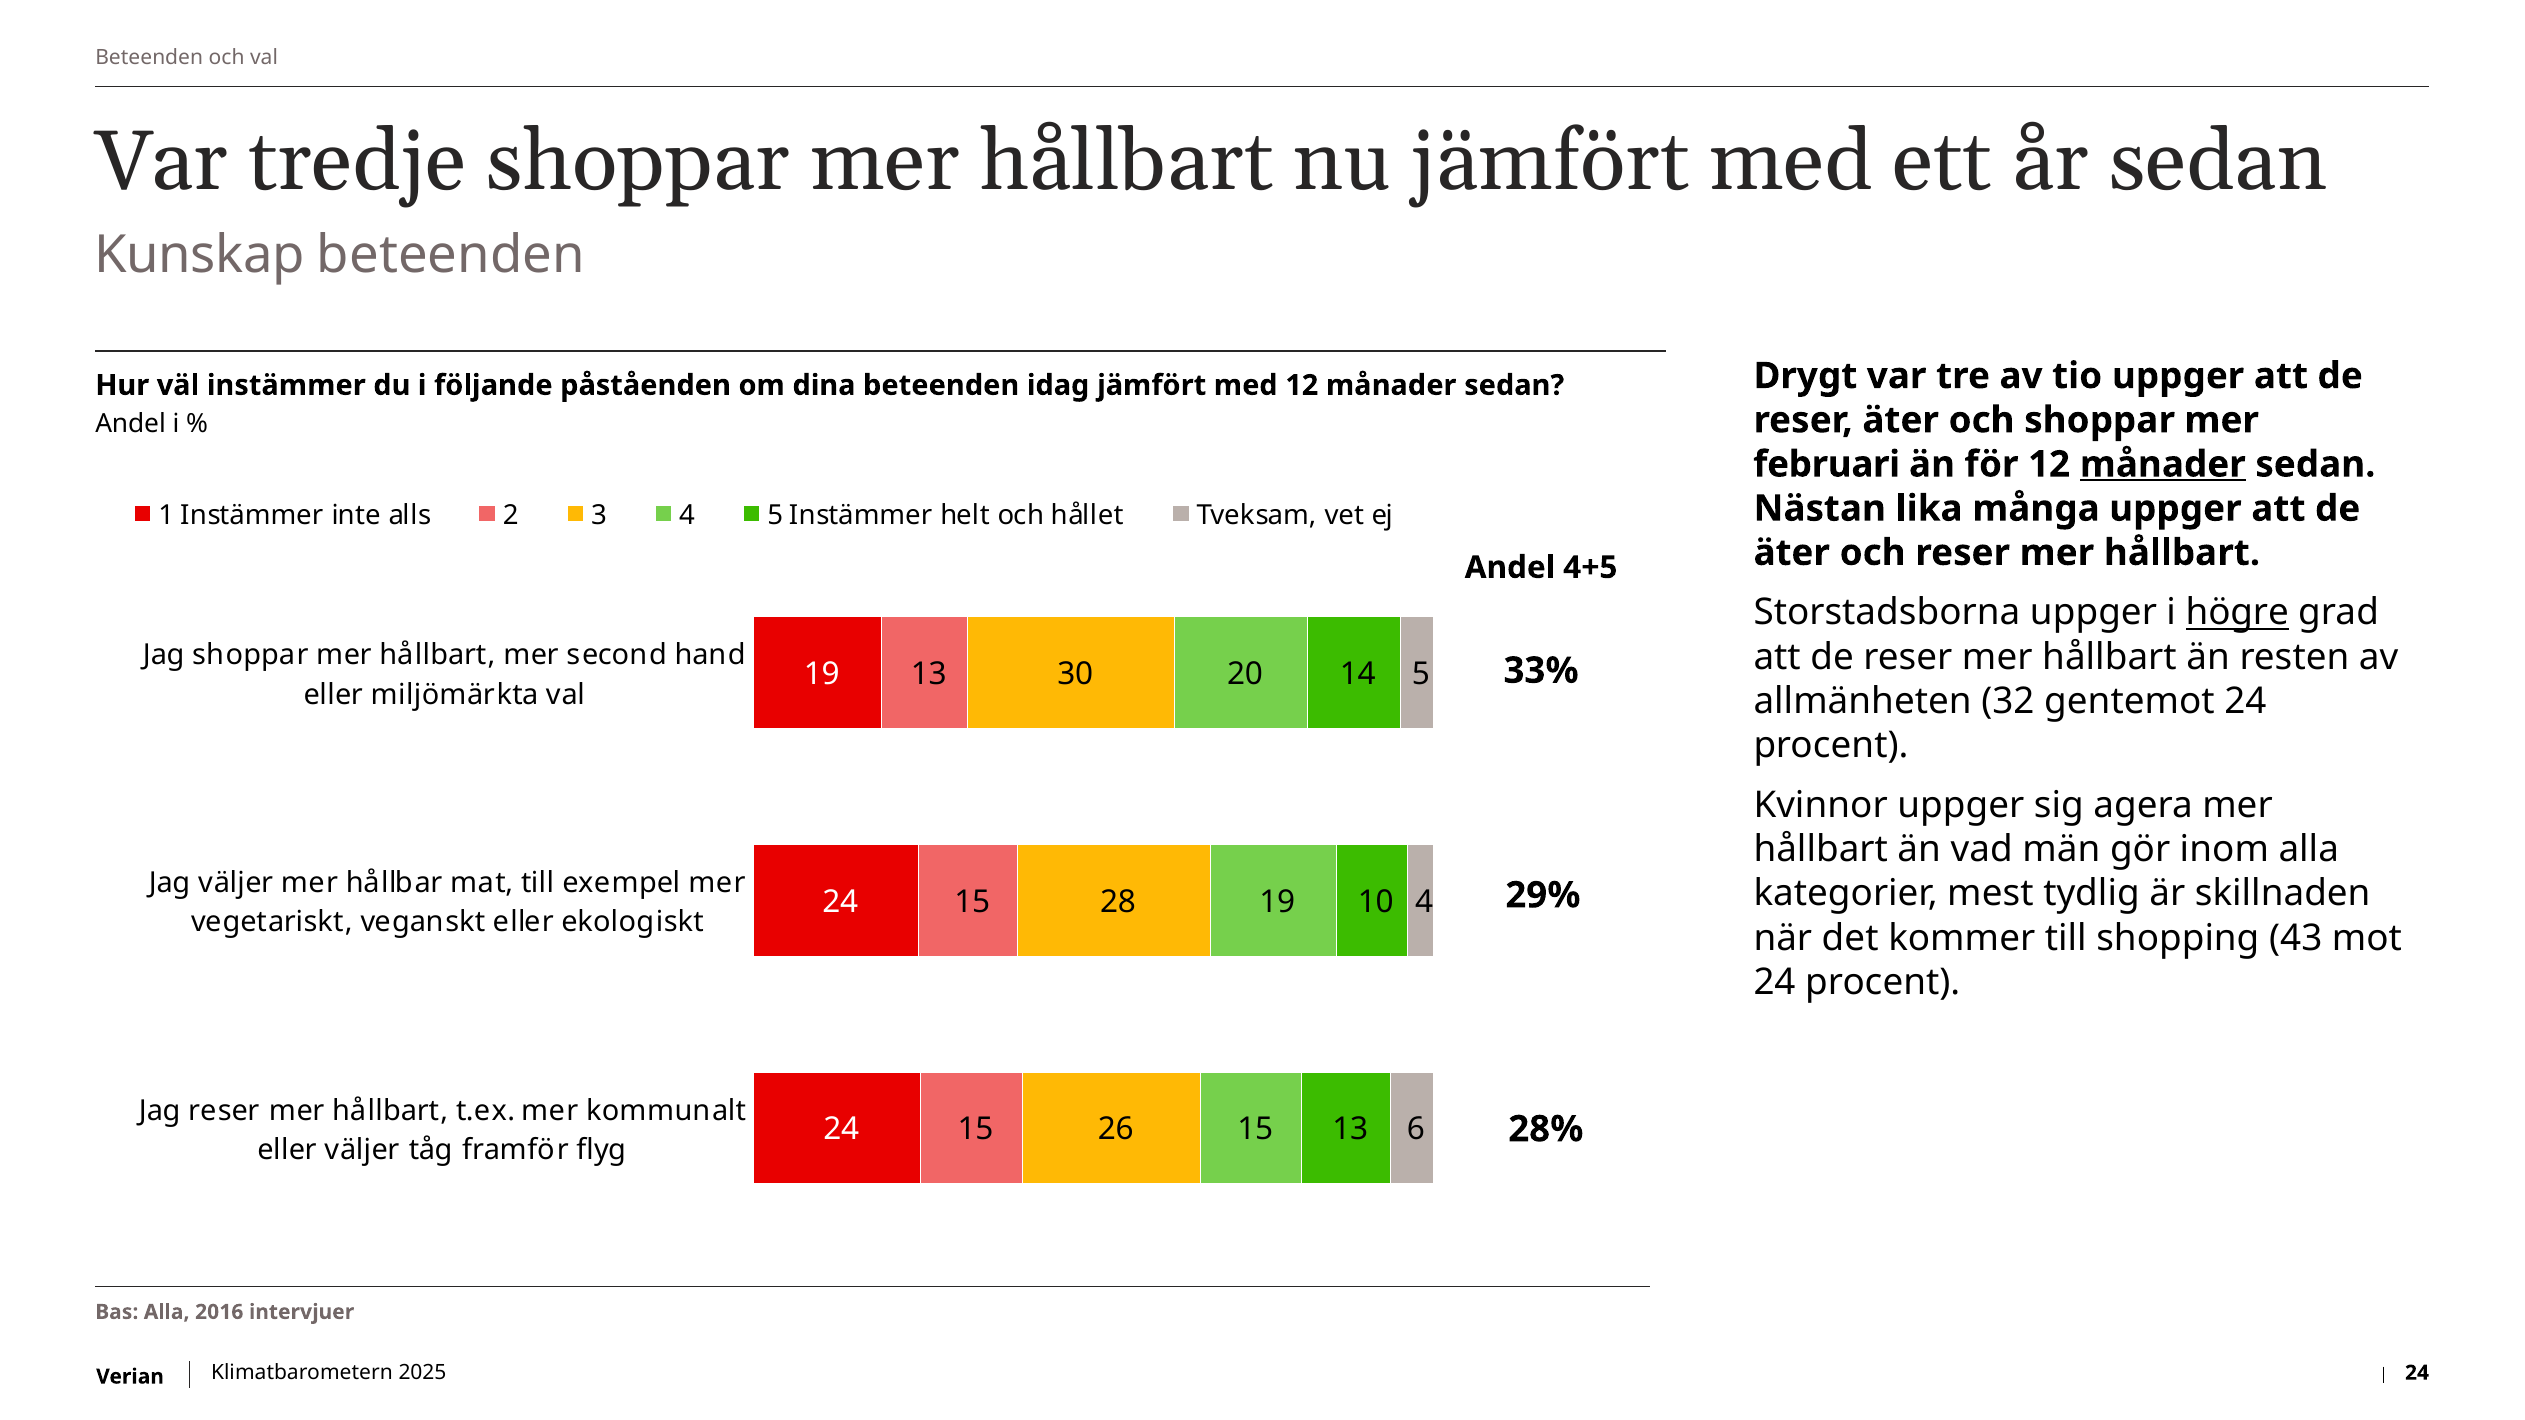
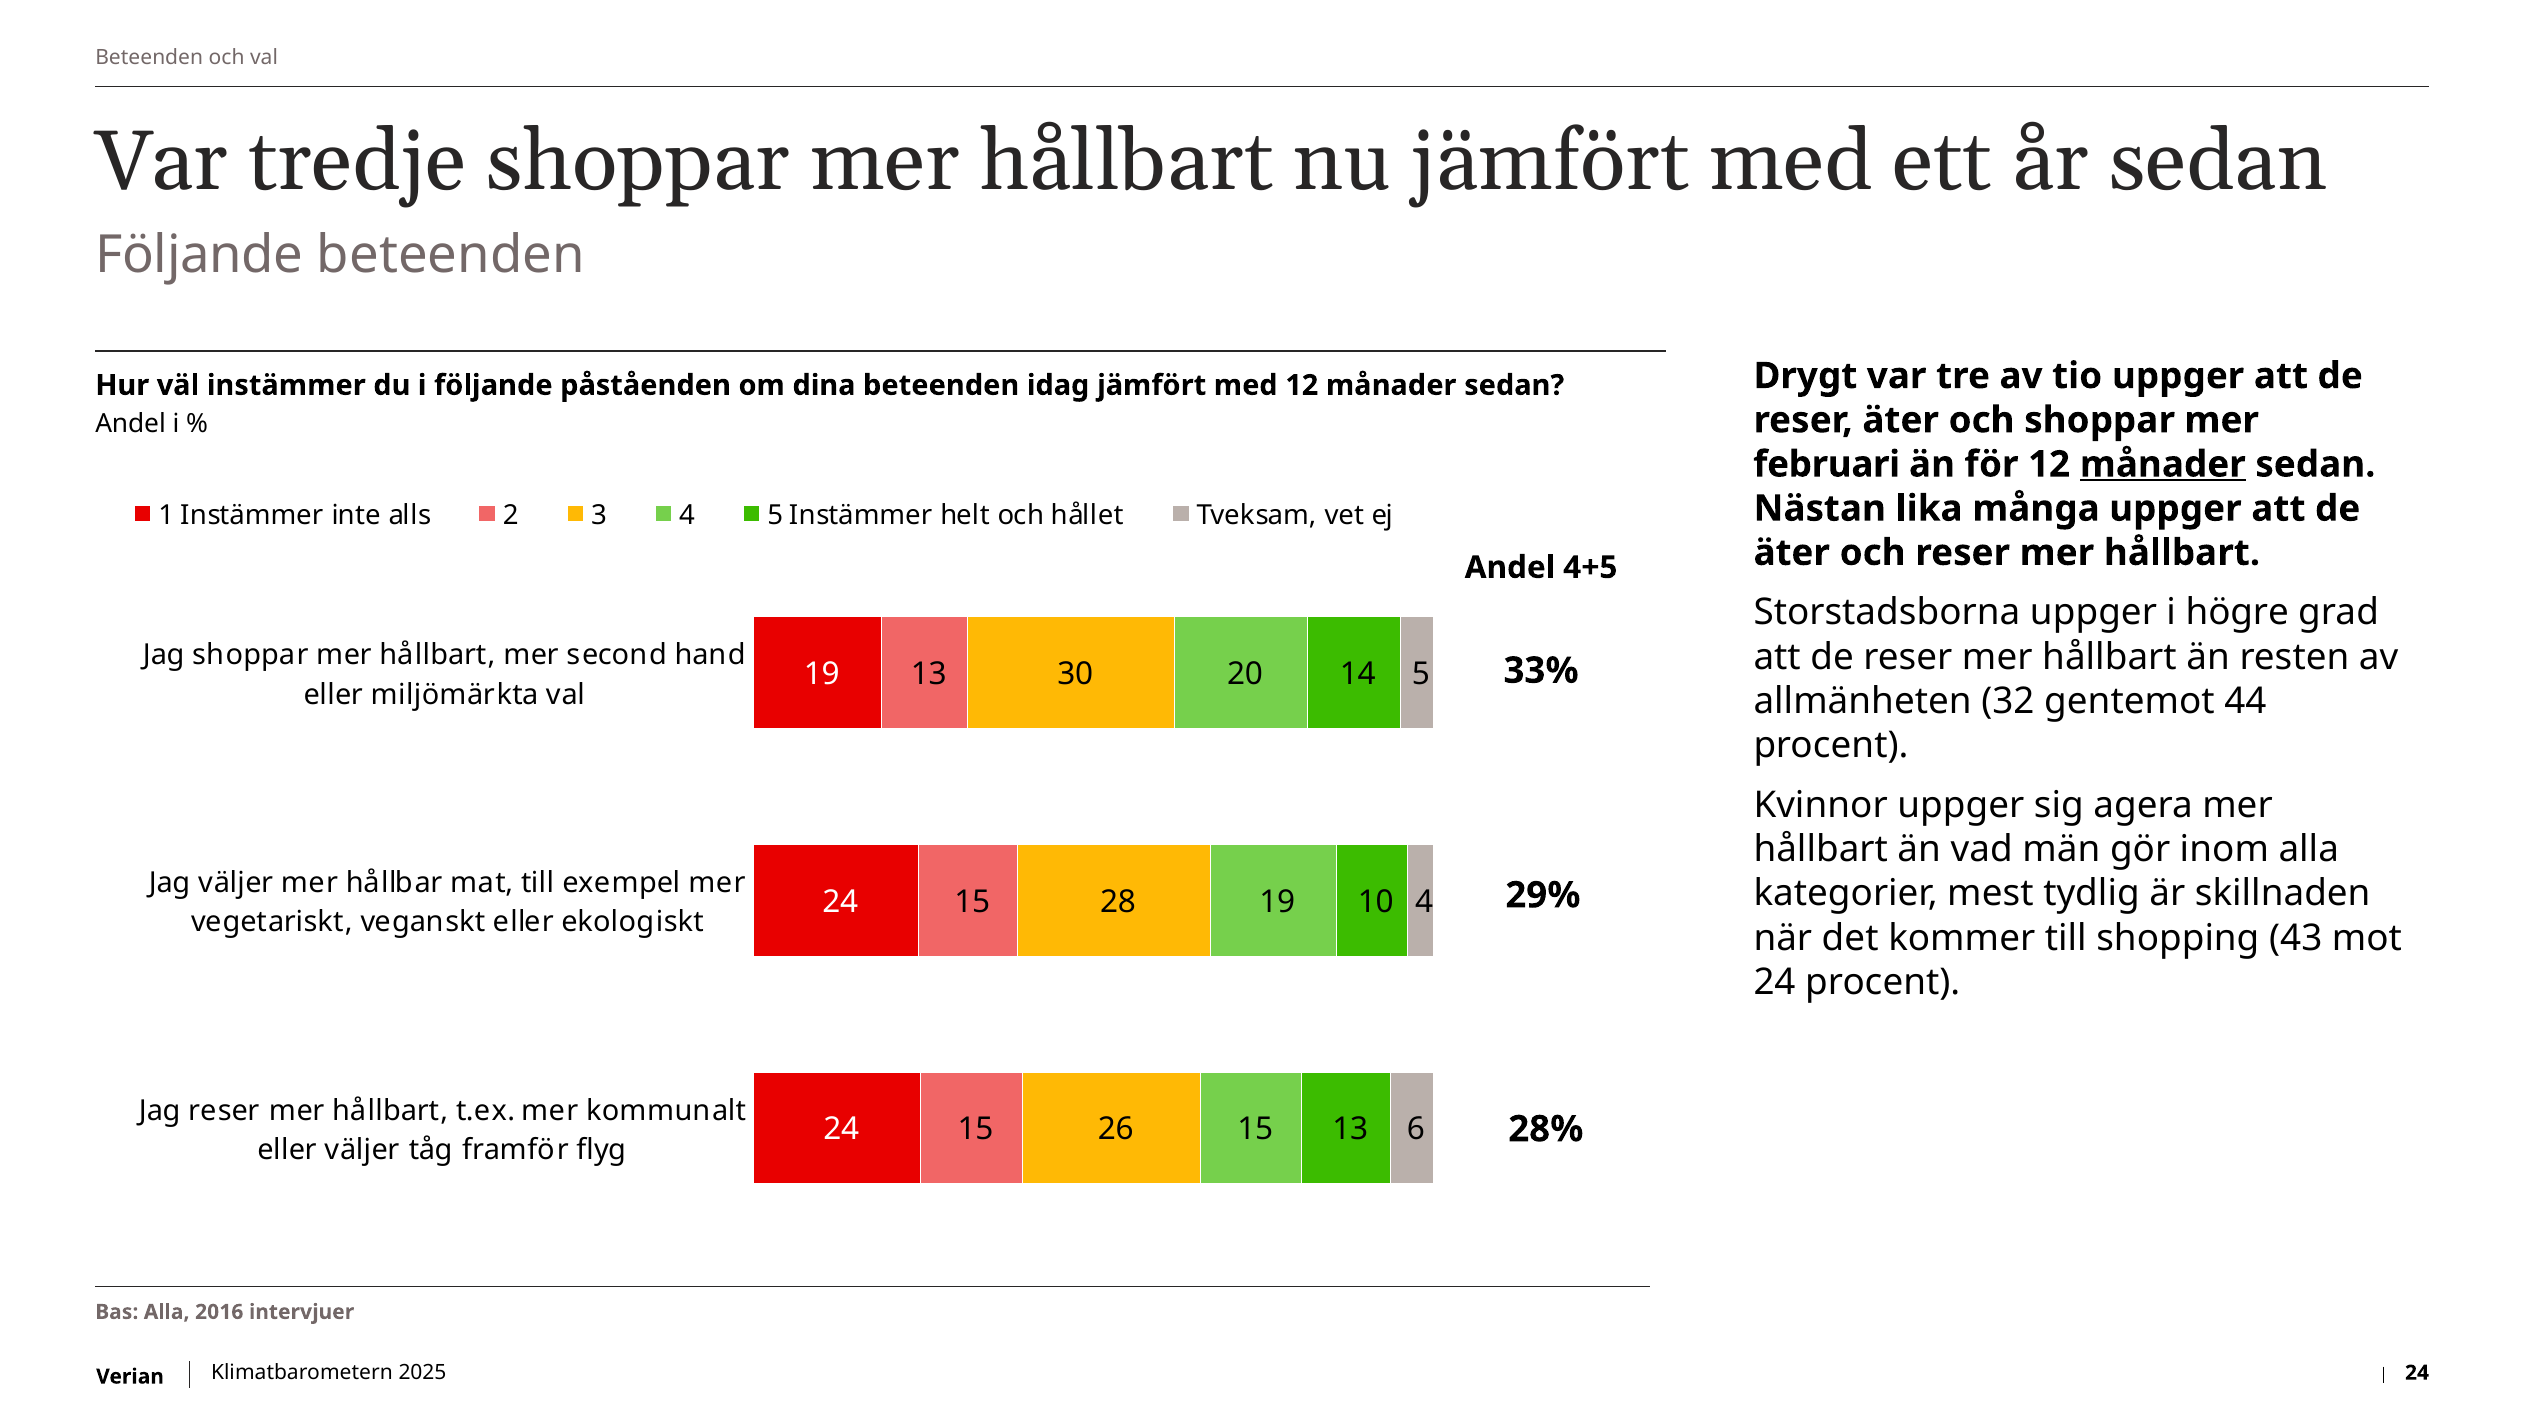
Kunskap: Kunskap -> Följande (199, 256)
högre underline: present -> none (2237, 613)
gentemot 24: 24 -> 44 (2245, 701)
